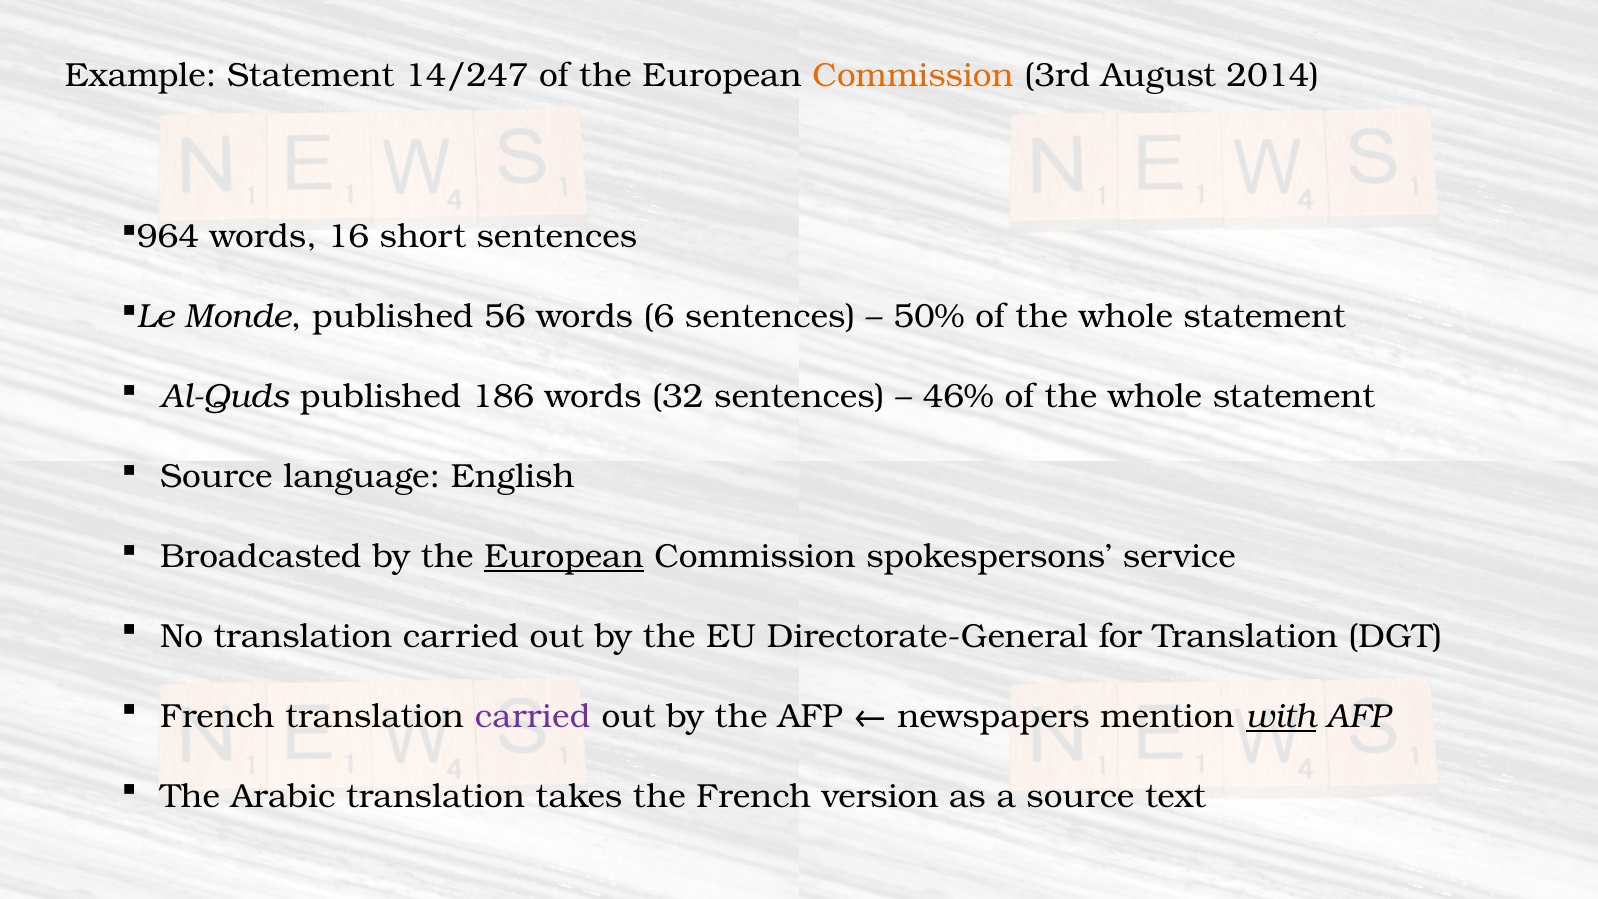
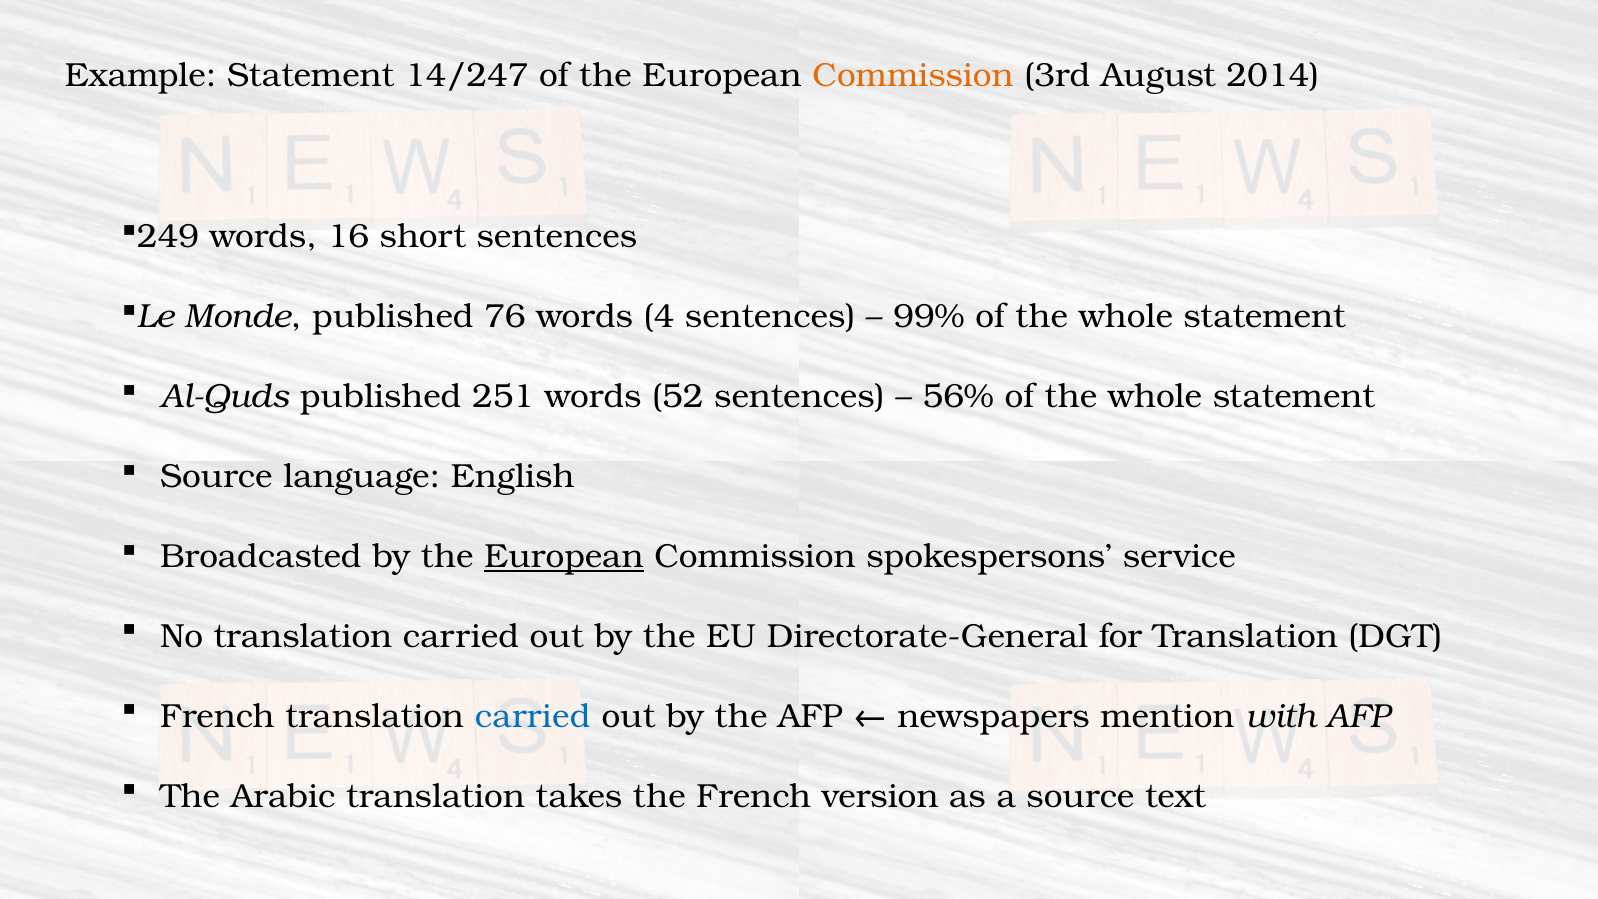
964: 964 -> 249 (168, 237)
56: 56 -> 76 (505, 317)
6: 6 -> 4 (659, 317)
50%: 50% -> 99% (929, 317)
186: 186 -> 251 (503, 396)
32: 32 -> 52 (678, 396)
46%: 46% -> 56% (958, 396)
carried colour: purple -> blue (533, 716)
with underline: present -> none (1281, 716)
